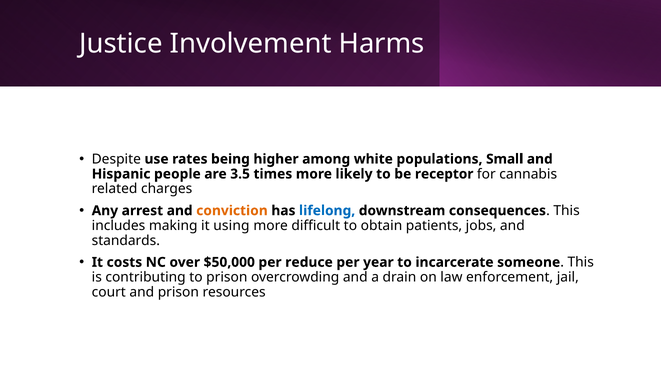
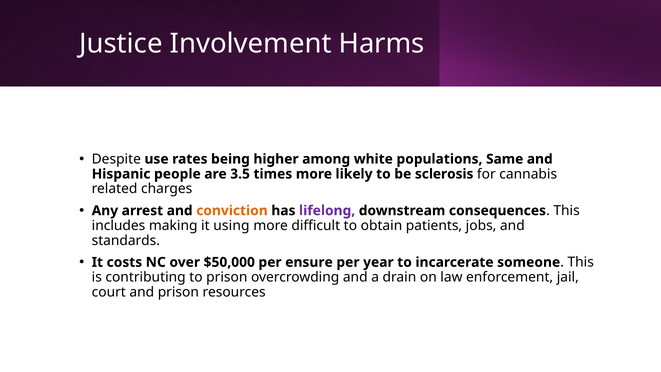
Small: Small -> Same (505, 159)
receptor: receptor -> sclerosis (444, 174)
lifelong colour: blue -> purple (327, 211)
reduce: reduce -> ensure (309, 262)
